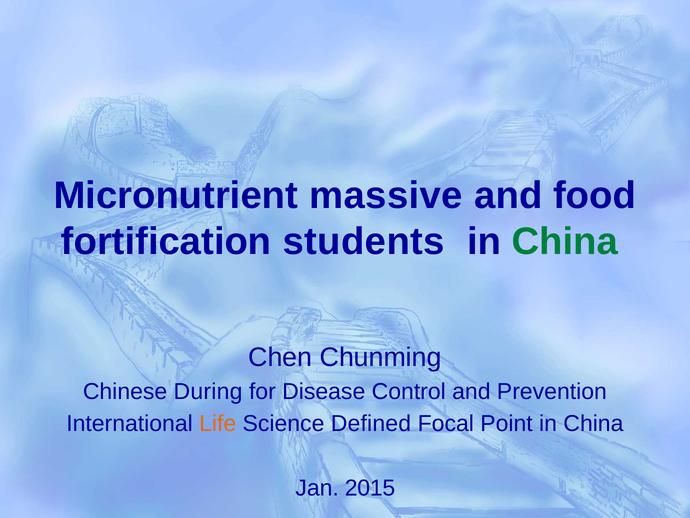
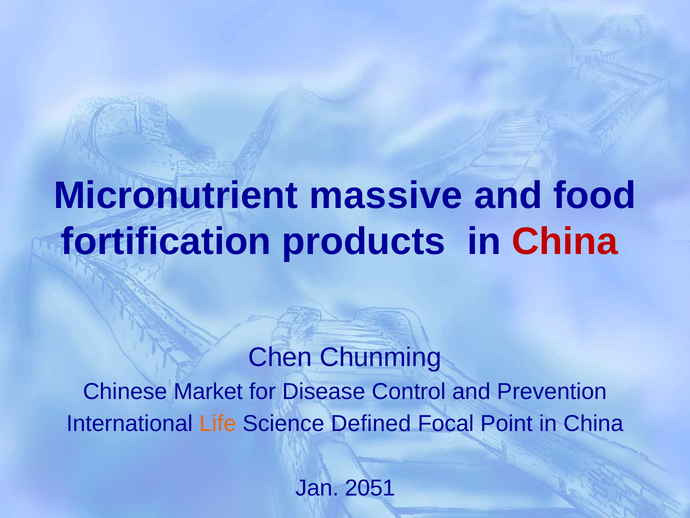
students: students -> products (364, 241)
China colour: green -> red (565, 241)
During: During -> Market (208, 391)
2015: 2015 -> 2051 (370, 488)
